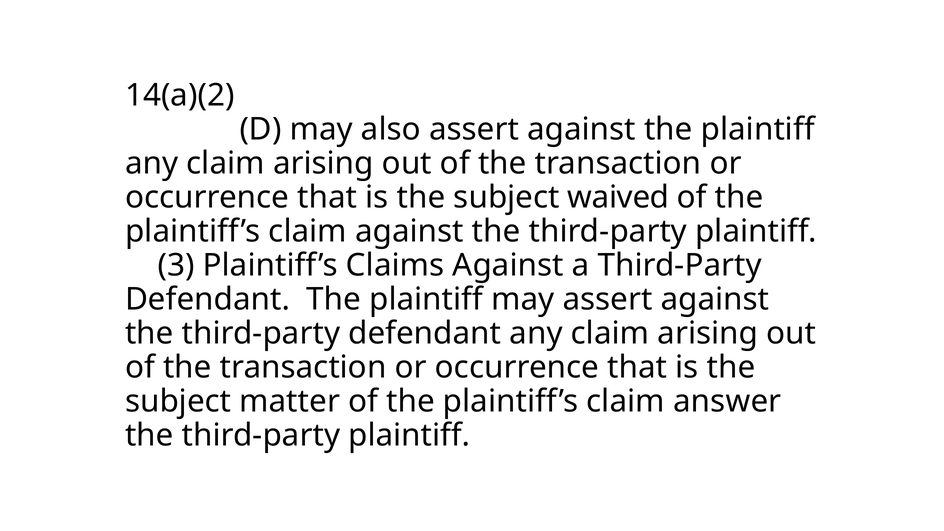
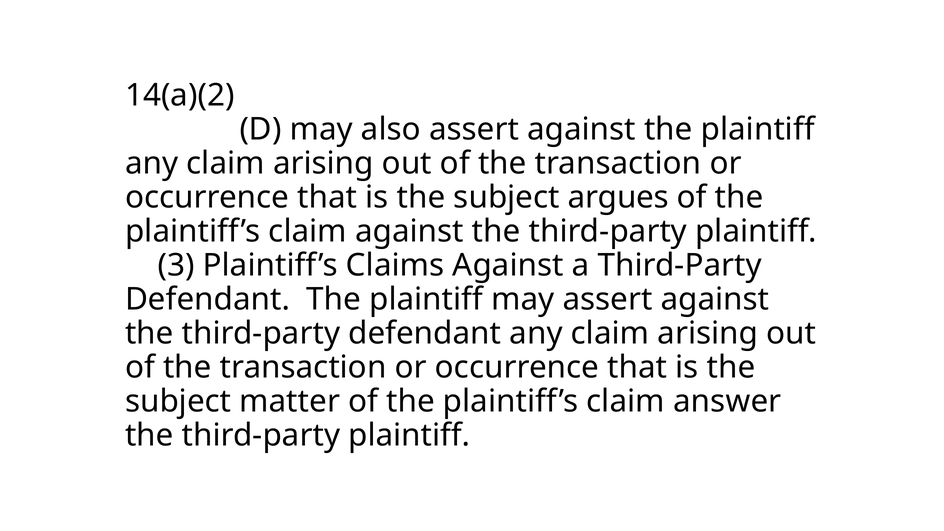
waived: waived -> argues (618, 197)
